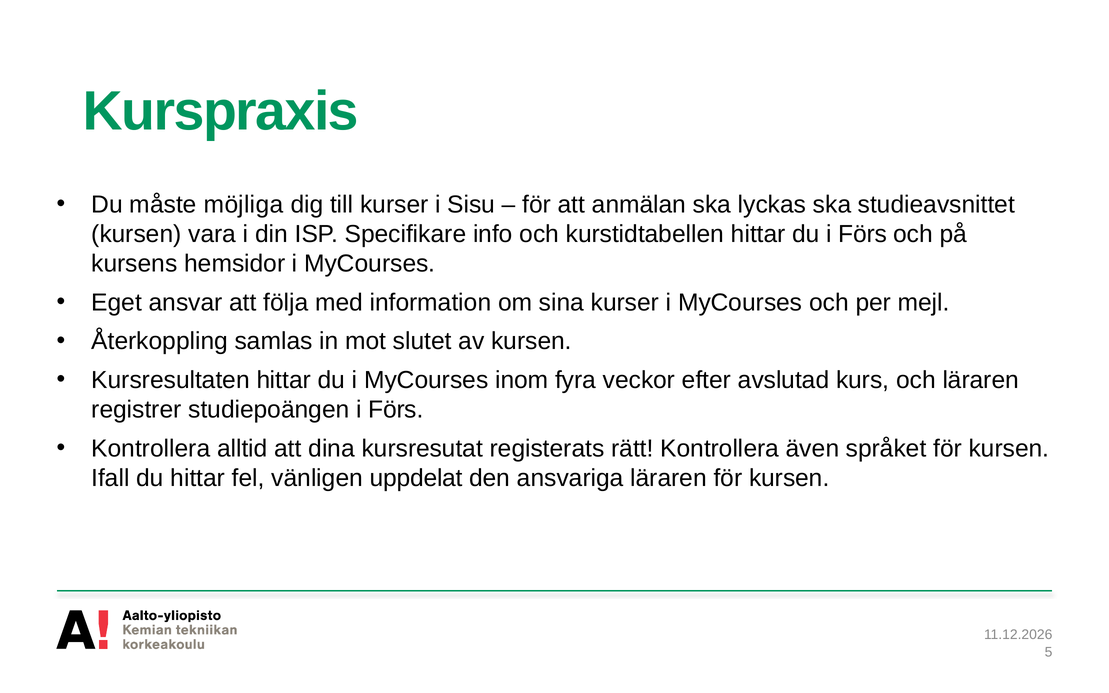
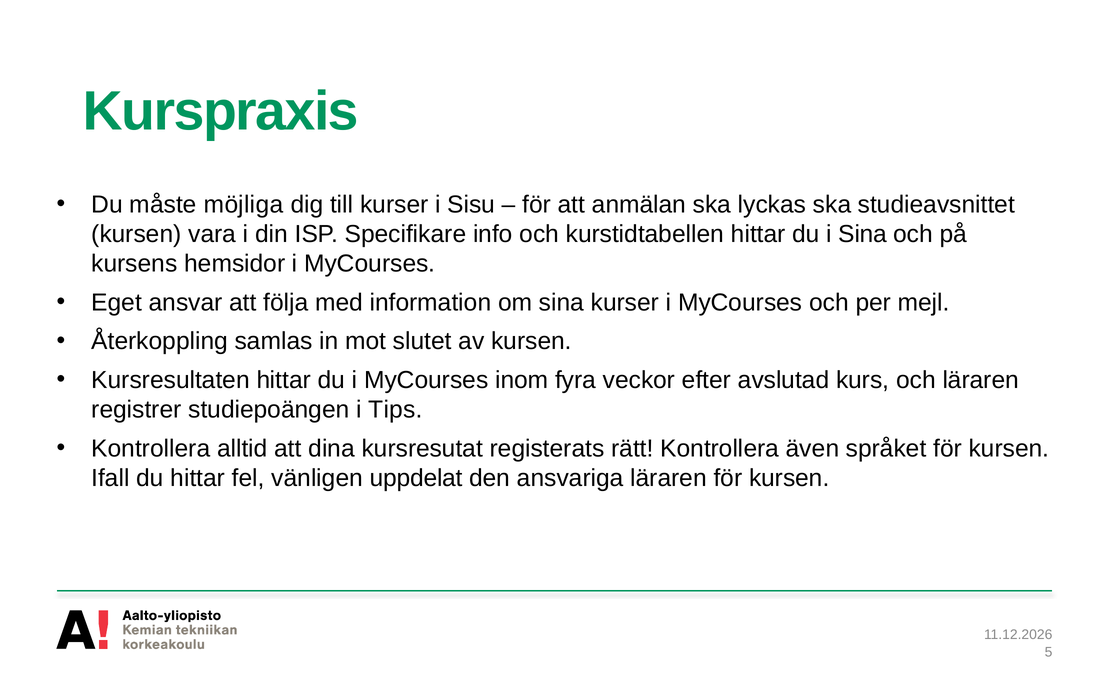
du i Förs: Förs -> Sina (863, 234)
studiepoängen i Förs: Förs -> Tips (396, 410)
